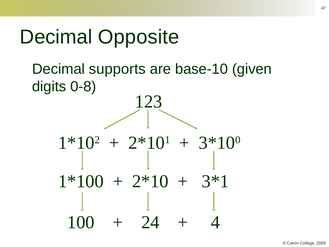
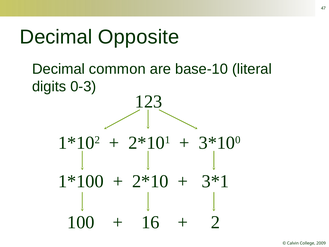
supports: supports -> common (117, 69)
given: given -> literal (252, 69)
0-8: 0-8 -> 0-3 (83, 87)
24: 24 -> 16 (150, 222)
4: 4 -> 2 (215, 222)
